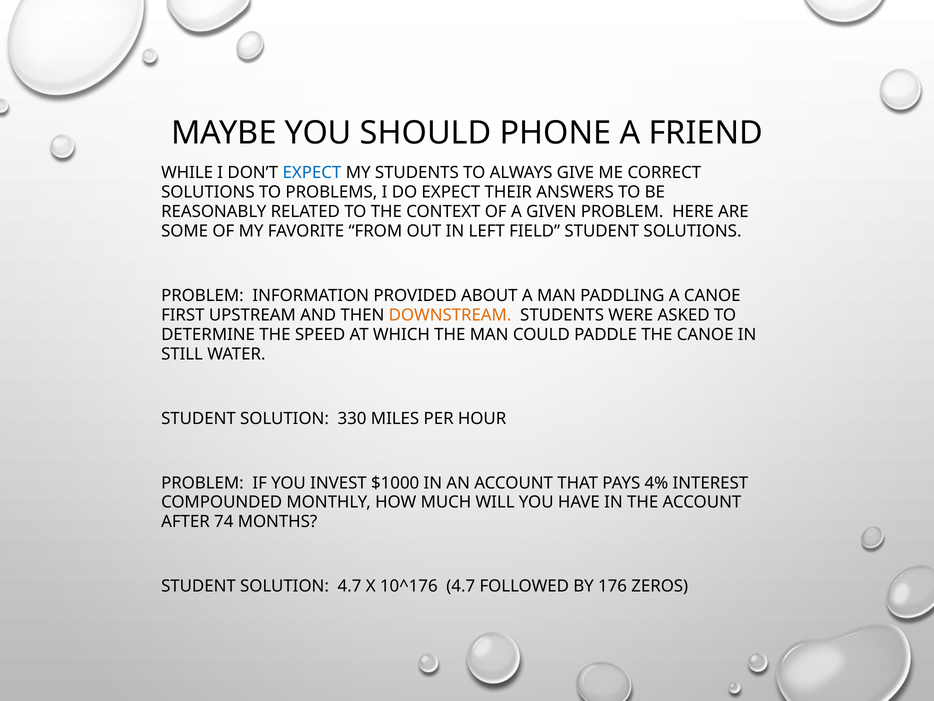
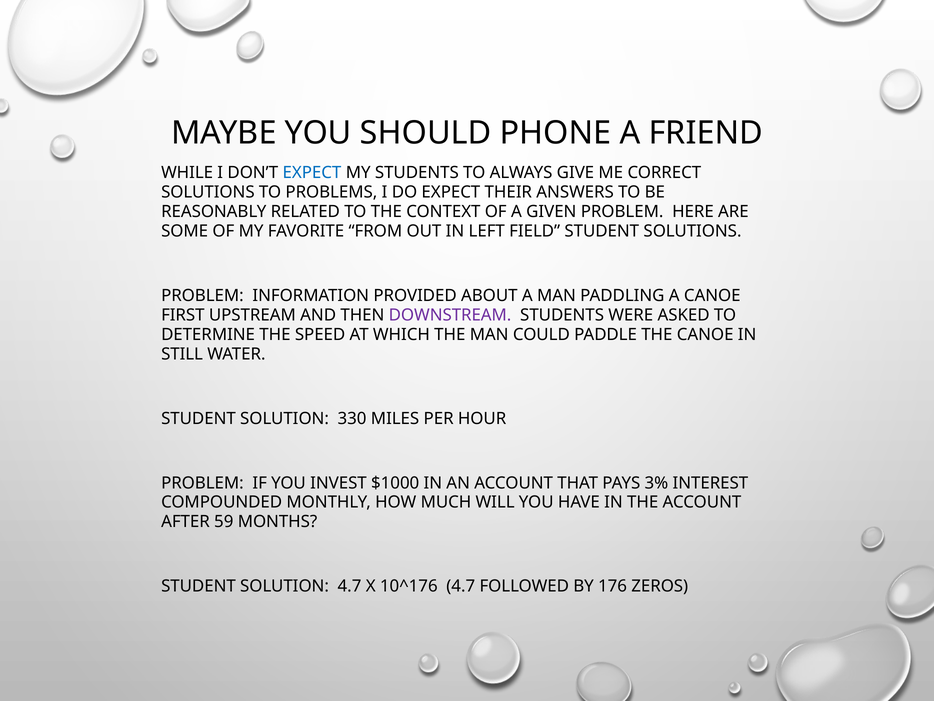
DOWNSTREAM colour: orange -> purple (450, 315)
4%: 4% -> 3% (656, 483)
74: 74 -> 59 (224, 521)
